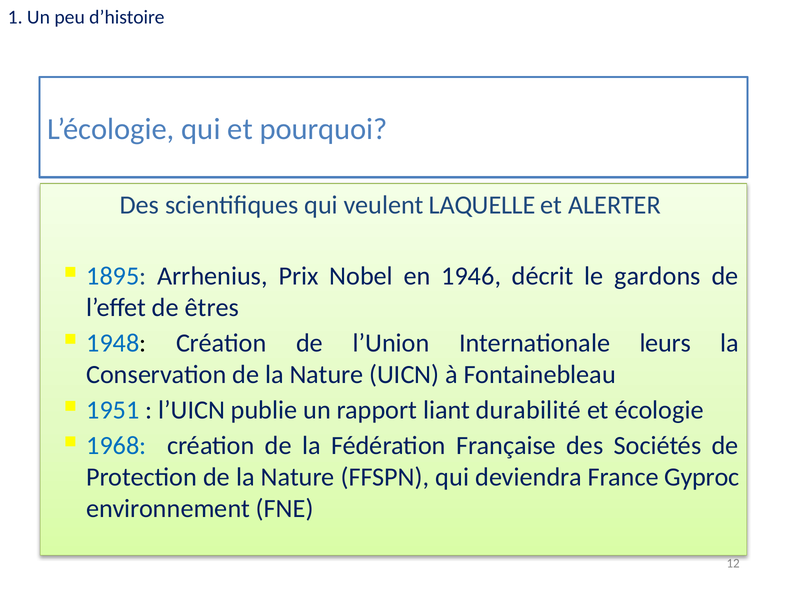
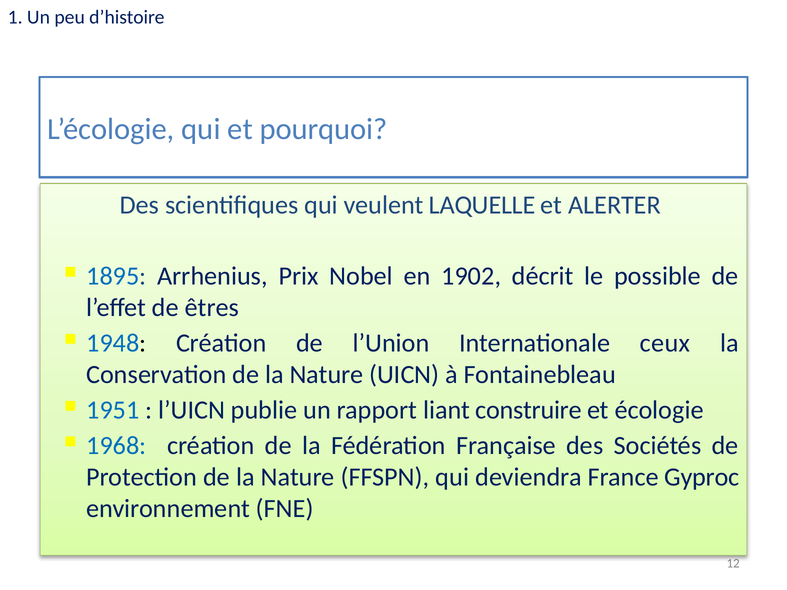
1946: 1946 -> 1902 (471, 276)
gardons: gardons -> possible (658, 276)
leurs: leurs -> ceux (665, 343)
durabilité: durabilité -> construire (529, 410)
